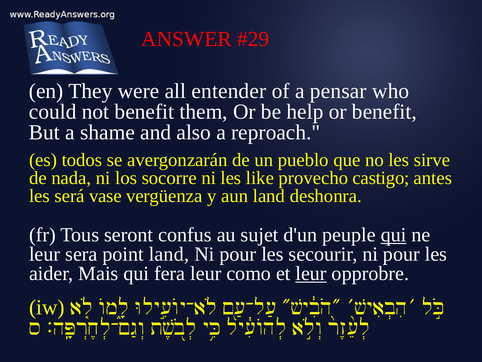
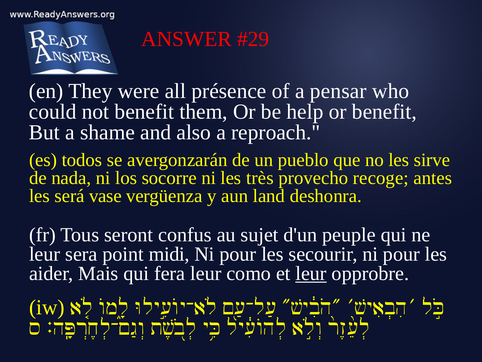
entender: entender -> présence (229, 91)
like: like -> très (260, 178)
castigo: castigo -> recoge (381, 178)
qui underline: present -> none (394, 235)
point land: land -> midi (169, 254)
